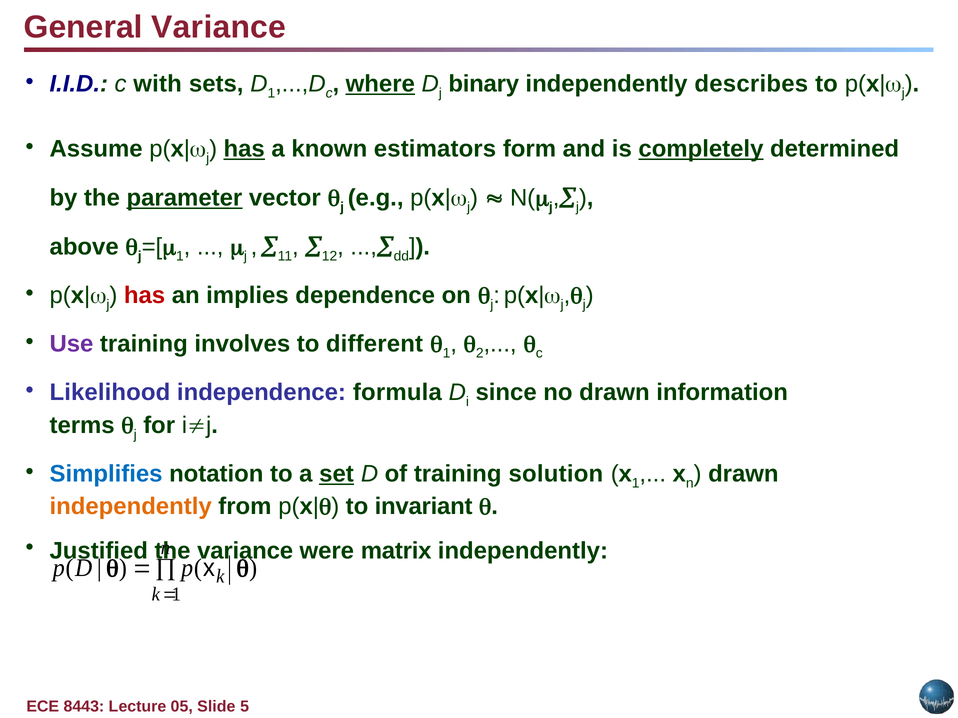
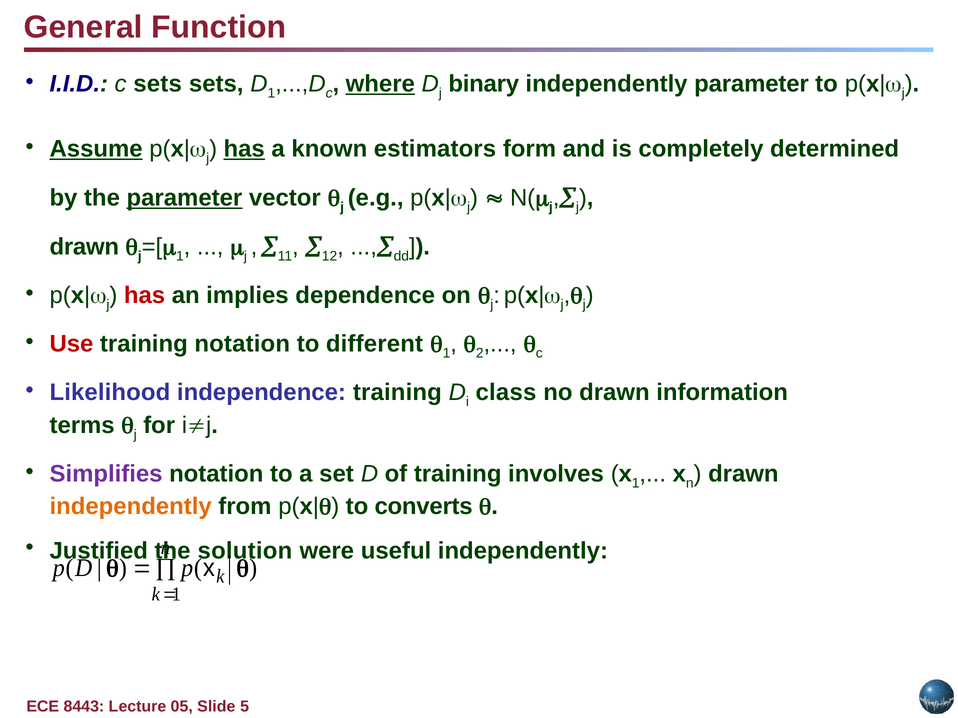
General Variance: Variance -> Function (219, 27)
c with: with -> sets (158, 84)
independently describes: describes -> parameter (751, 84)
Assume underline: none -> present (96, 149)
completely underline: present -> none (701, 149)
above: above -> drawn (84, 247)
Use colour: purple -> red (71, 344)
training involves: involves -> notation (242, 344)
independence formula: formula -> training (397, 393)
since: since -> class (506, 393)
Simplifies colour: blue -> purple (106, 474)
set underline: present -> none (337, 474)
solution: solution -> involves (556, 474)
invariant: invariant -> converts (424, 507)
variance: variance -> solution (245, 551)
matrix: matrix -> useful (396, 551)
